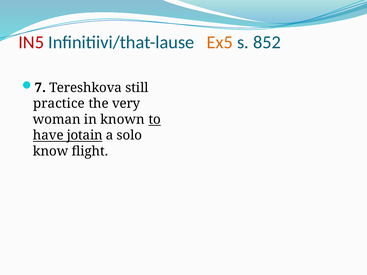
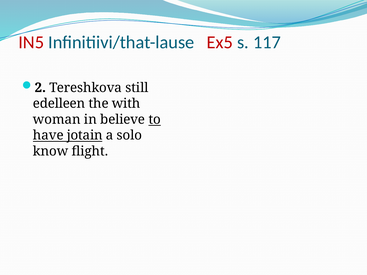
Ex5 colour: orange -> red (220, 42)
852: 852 -> 117 (267, 42)
7: 7 -> 2 (40, 88)
practice: practice -> edelleen (59, 104)
very: very -> with (126, 104)
known: known -> believe (123, 120)
